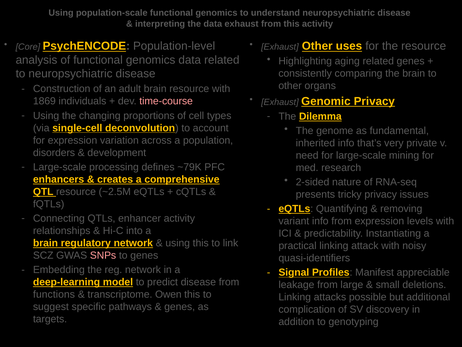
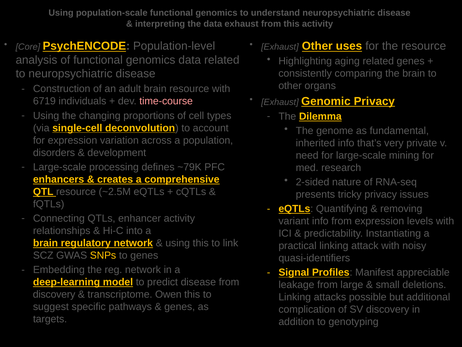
1869: 1869 -> 6719 (44, 101)
SNPs colour: pink -> yellow (103, 255)
functions: functions -> discovery (54, 294)
